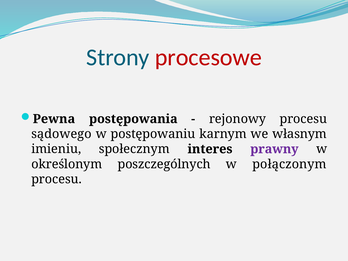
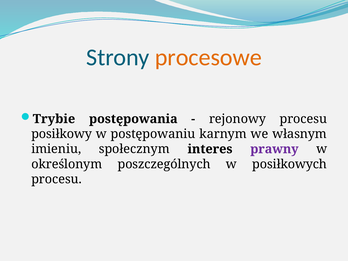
procesowe colour: red -> orange (208, 57)
Pewna: Pewna -> Trybie (54, 119)
sądowego: sądowego -> posiłkowy (62, 134)
połączonym: połączonym -> posiłkowych (290, 164)
